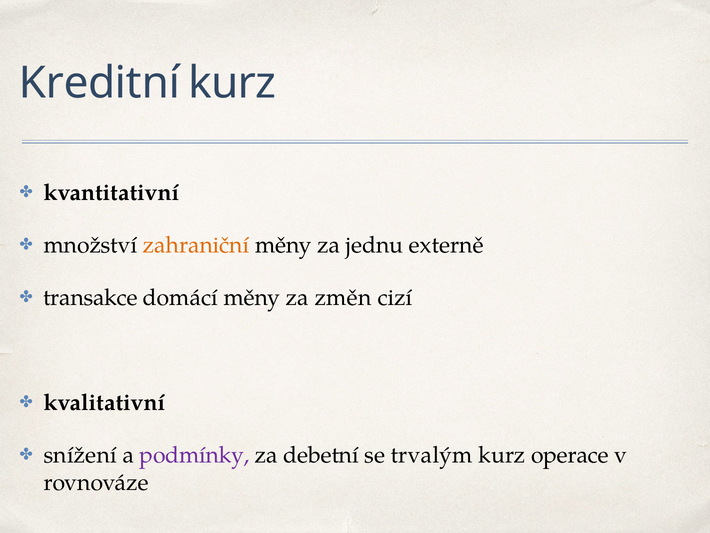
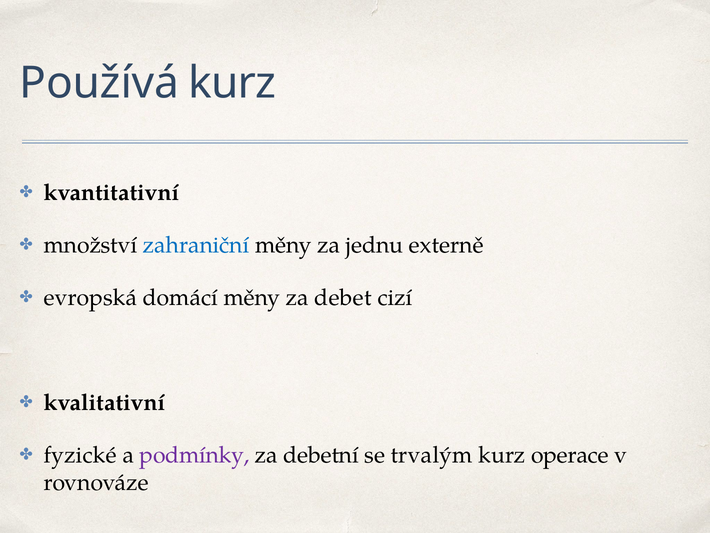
Kreditní: Kreditní -> Používá (99, 83)
zahraniční colour: orange -> blue (196, 245)
transakce: transakce -> evropská (90, 297)
změn: změn -> debet (343, 297)
snížení: snížení -> fyzické (80, 455)
